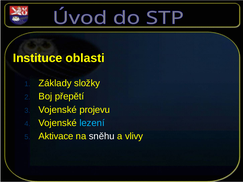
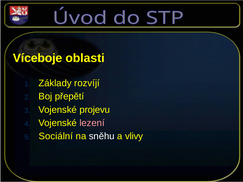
Instituce: Instituce -> Víceboje (38, 58)
složky: složky -> rozvíjí (87, 83)
lezení colour: light blue -> pink (92, 123)
Aktivace: Aktivace -> Sociální (56, 136)
